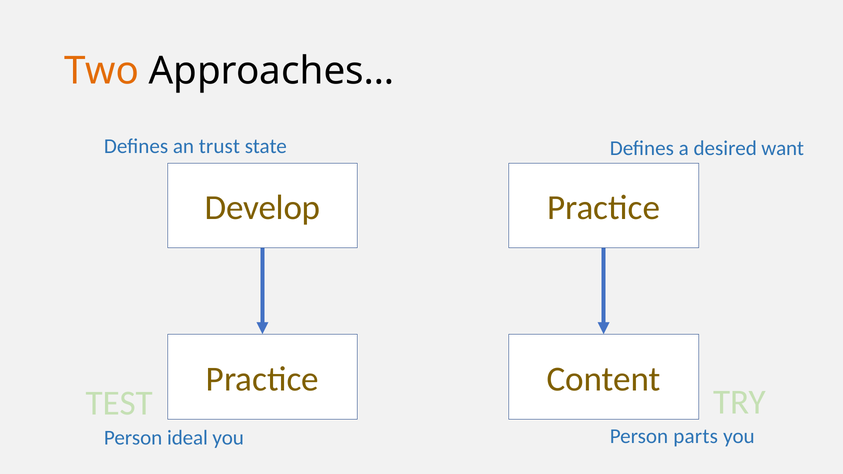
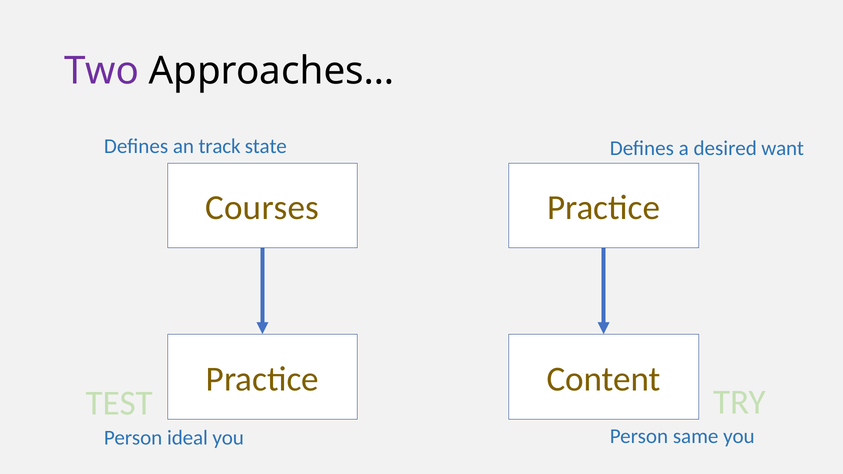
Two colour: orange -> purple (102, 71)
trust: trust -> track (220, 146)
Develop: Develop -> Courses (262, 208)
parts: parts -> same (696, 436)
